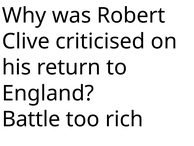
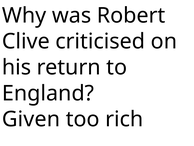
Battle: Battle -> Given (31, 119)
